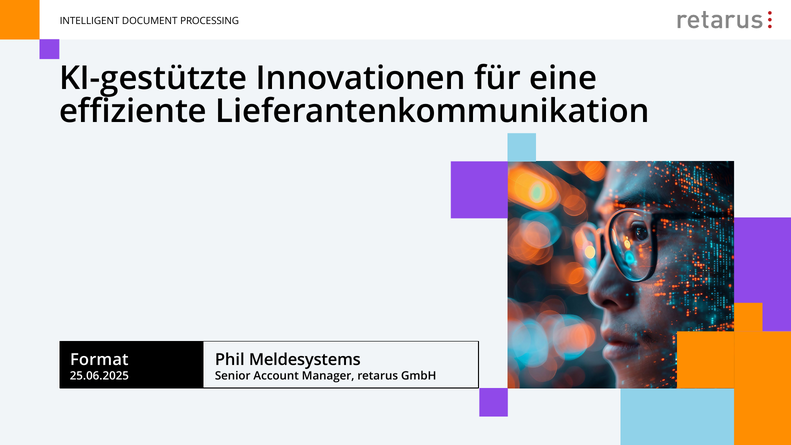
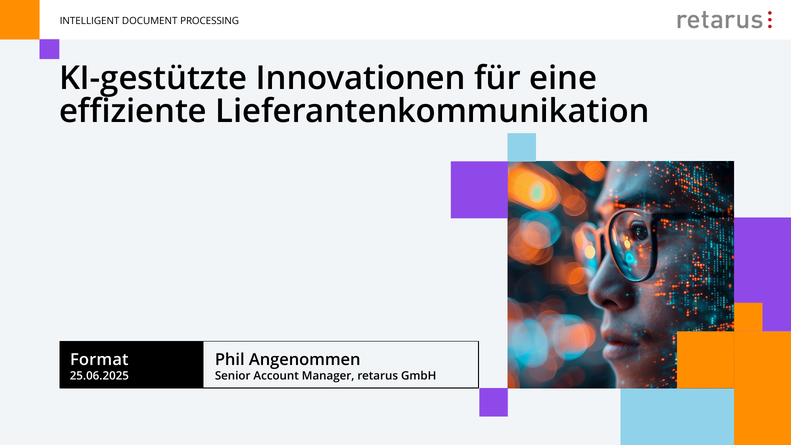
Meldesystems: Meldesystems -> Angenommen (305, 360)
